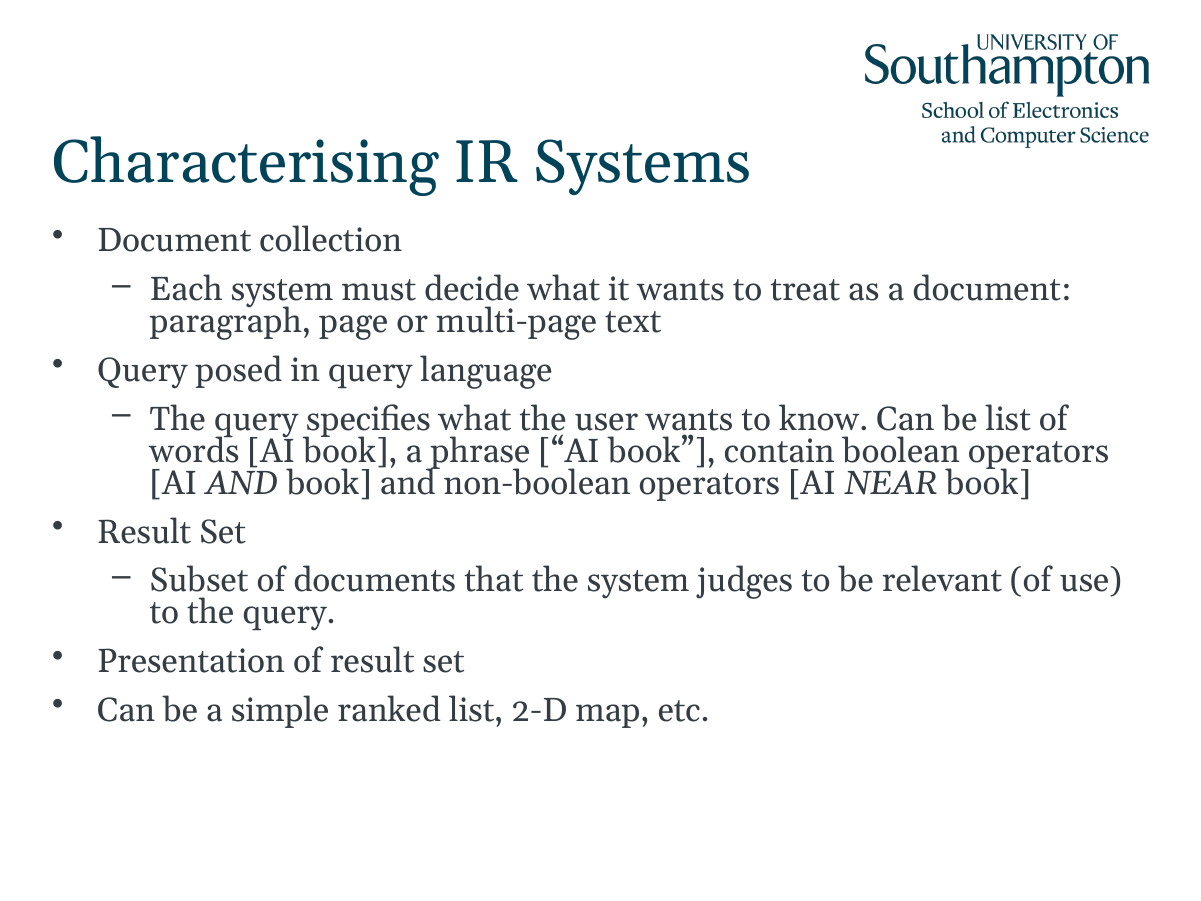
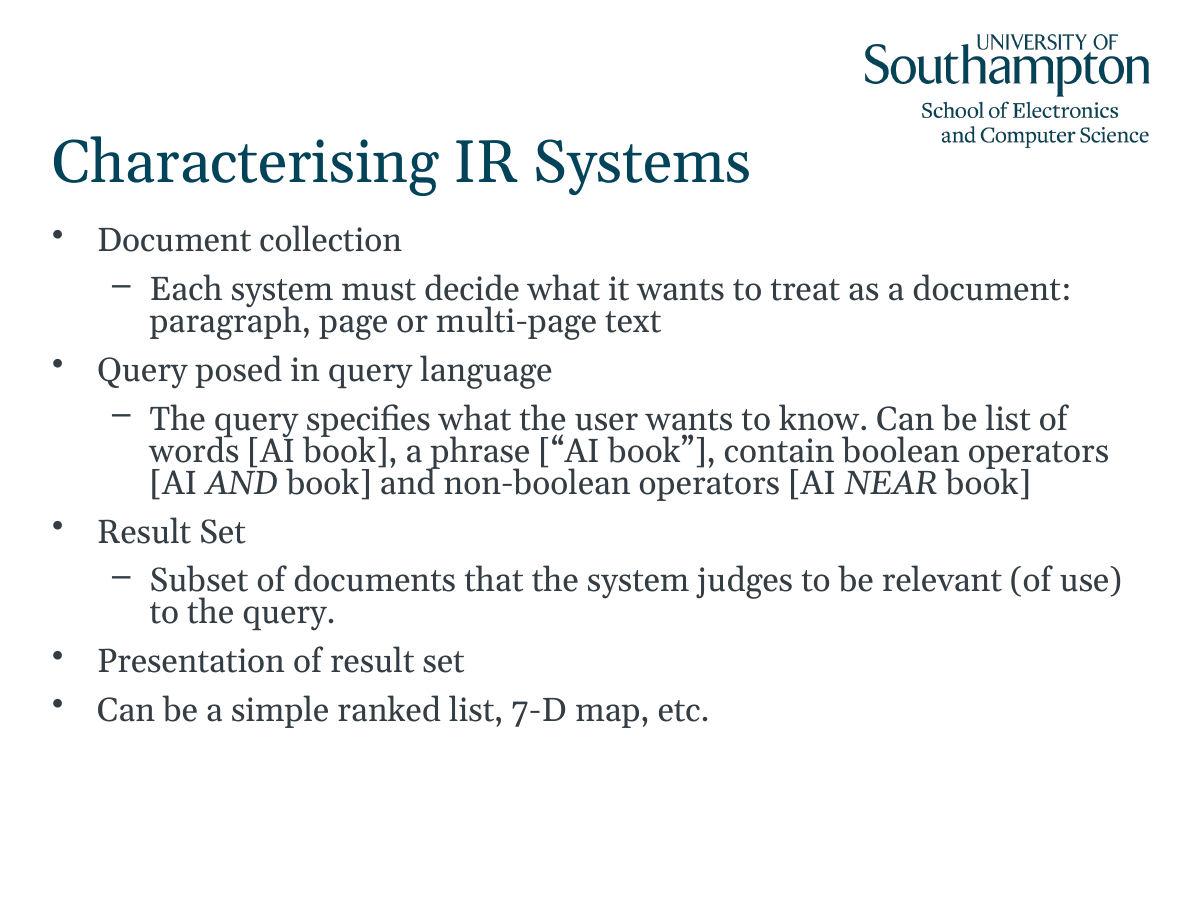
2-D: 2-D -> 7-D (539, 710)
